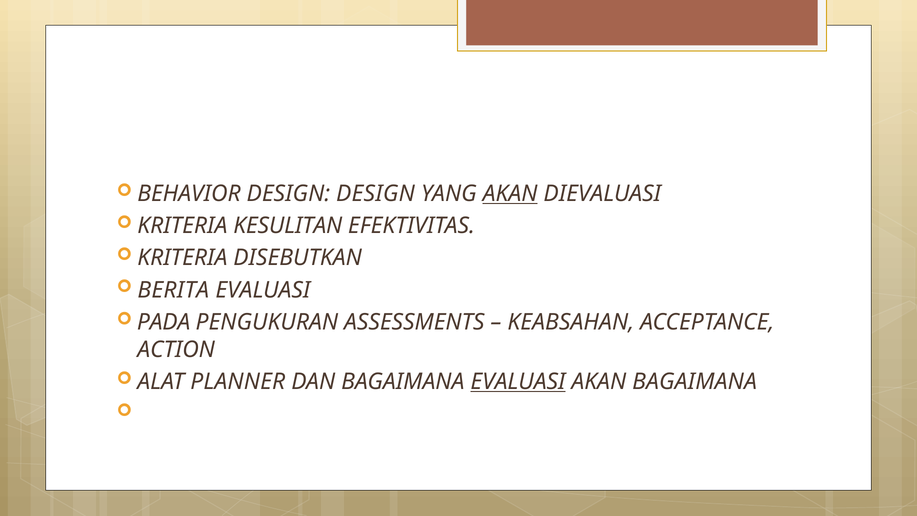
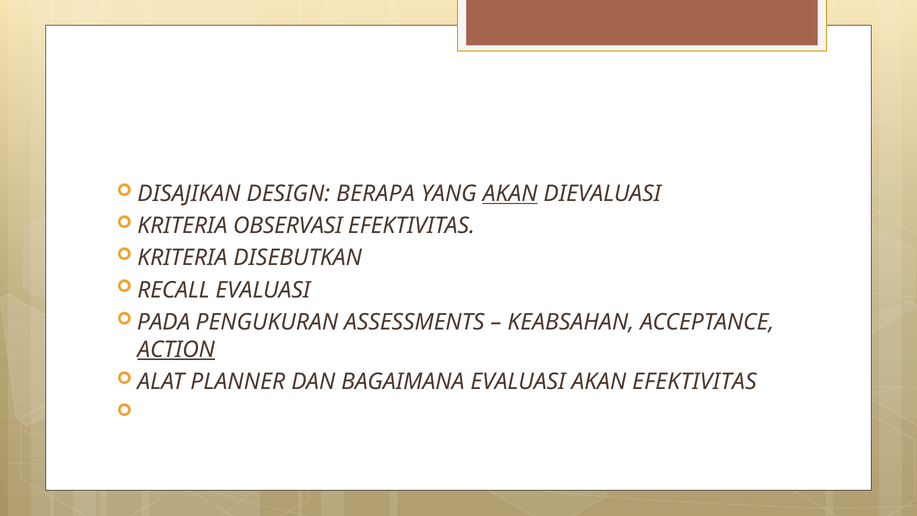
BEHAVIOR: BEHAVIOR -> DISAJIKAN (189, 194)
DESIGN DESIGN: DESIGN -> BERAPA (375, 194)
KESULITAN: KESULITAN -> OBSERVASI (288, 226)
BERITA: BERITA -> RECALL (173, 290)
ACTION underline: none -> present (176, 349)
EVALUASI underline: present -> none (518, 382)
AKAN BAGAIMANA: BAGAIMANA -> EFEKTIVITAS (694, 382)
